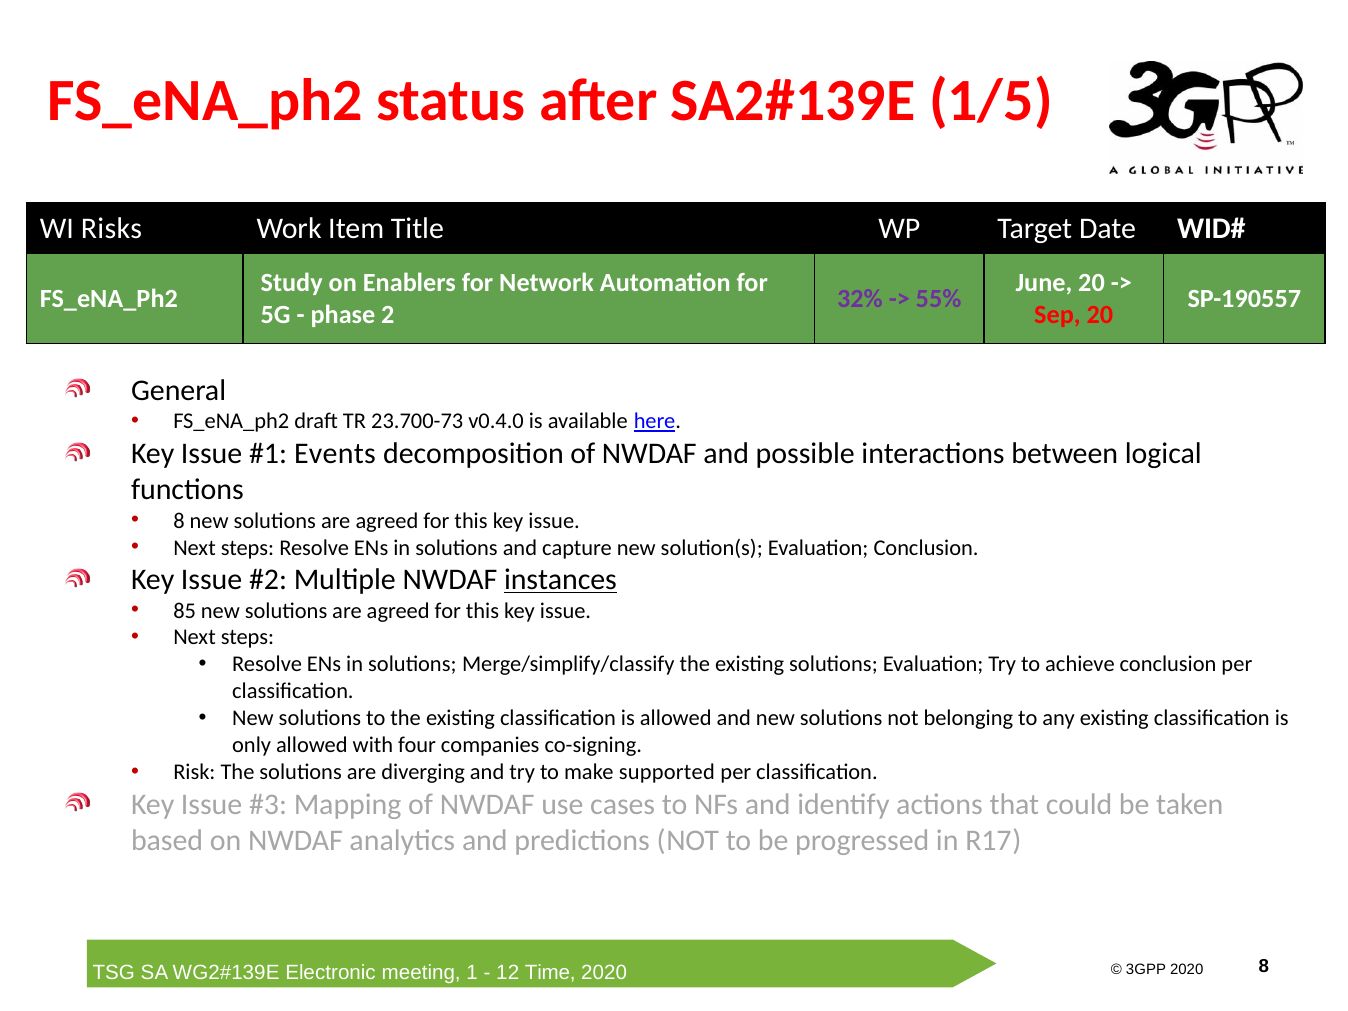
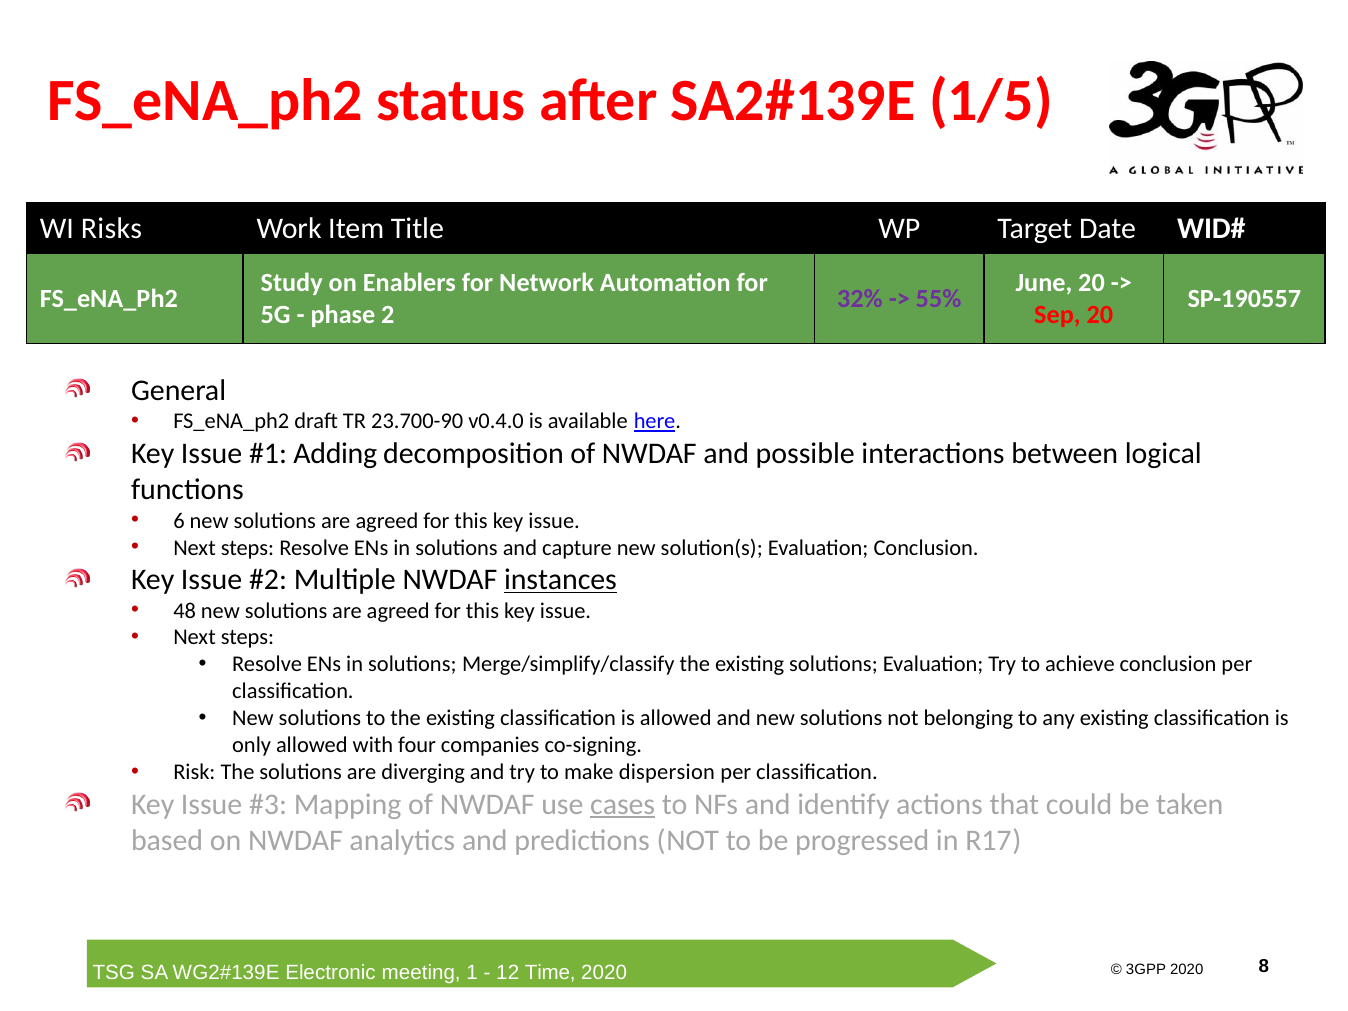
23.700-73: 23.700-73 -> 23.700-90 (417, 422)
Events: Events -> Adding (335, 454)
8: 8 -> 6 (179, 521)
85: 85 -> 48 (185, 611)
supported: supported -> dispersion (667, 772)
cases underline: none -> present (623, 804)
